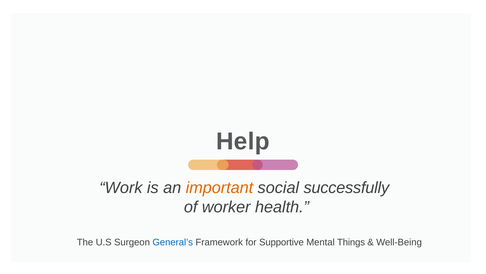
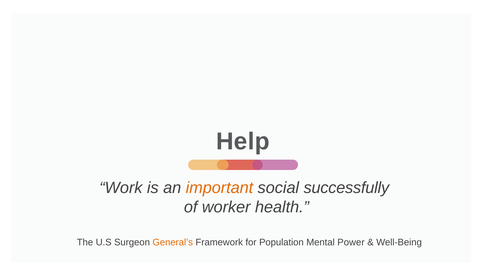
General’s colour: blue -> orange (173, 242)
Supportive: Supportive -> Population (281, 242)
Things: Things -> Power (351, 242)
